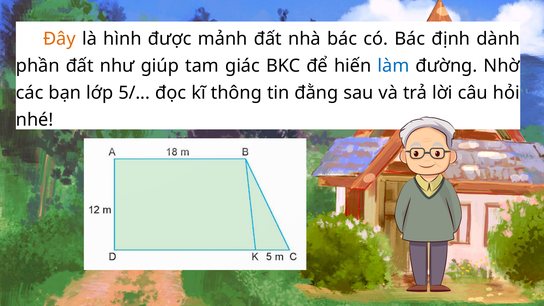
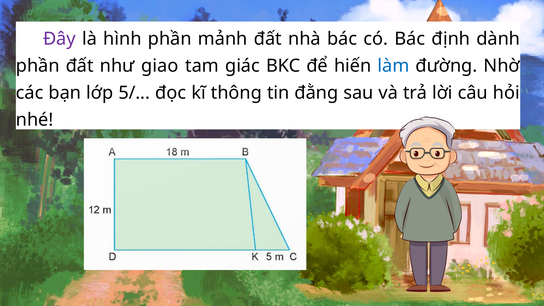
Đây colour: orange -> purple (59, 39)
hình được: được -> phần (170, 39)
giúp: giúp -> giao (160, 66)
